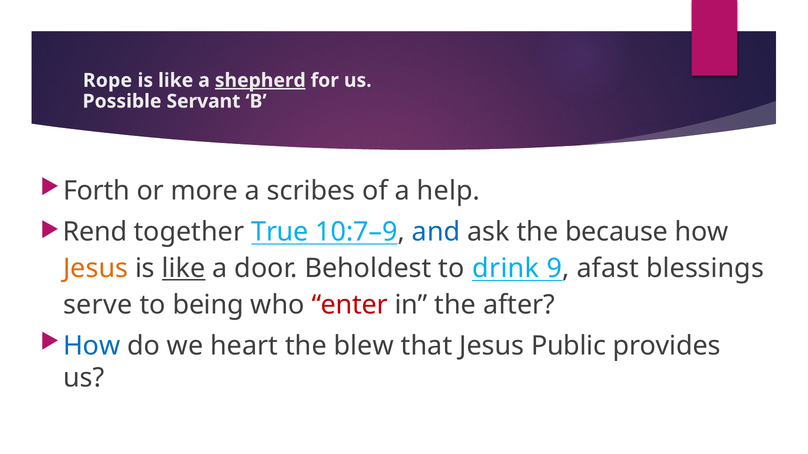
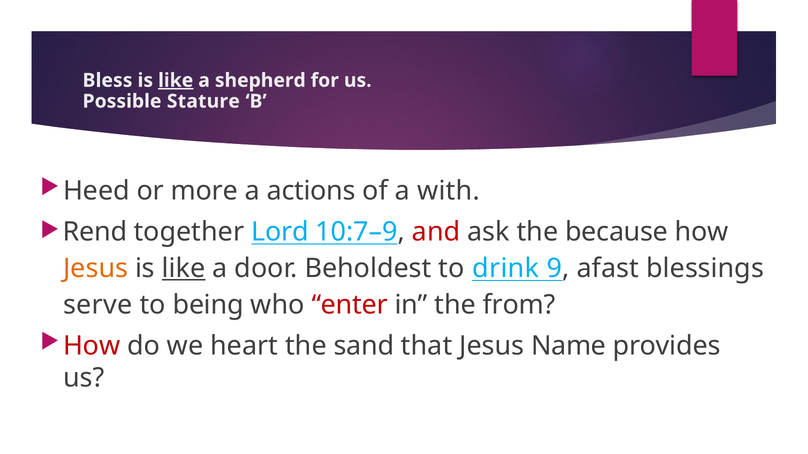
Rope: Rope -> Bless (108, 81)
like underline: none -> present (176, 81)
shepherd underline: present -> none (260, 81)
Servant: Servant -> Stature (203, 101)
Forth: Forth -> Heed (96, 191)
scribes: scribes -> actions (311, 191)
help: help -> with (448, 191)
True: True -> Lord (280, 232)
and colour: blue -> red (436, 232)
after: after -> from (519, 305)
How colour: blue -> red (92, 346)
blew: blew -> sand (364, 346)
Public: Public -> Name (569, 346)
